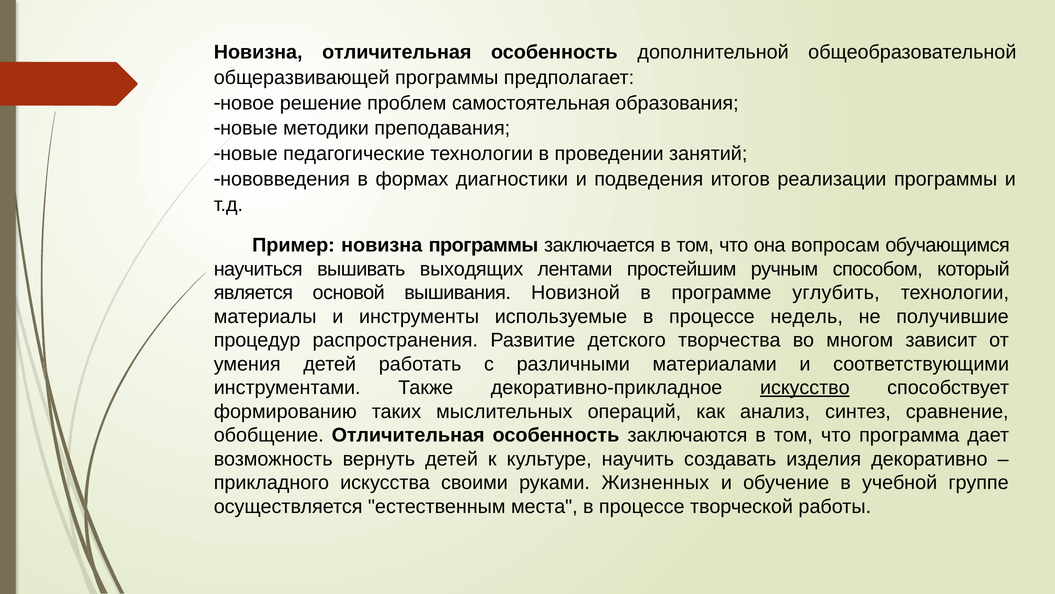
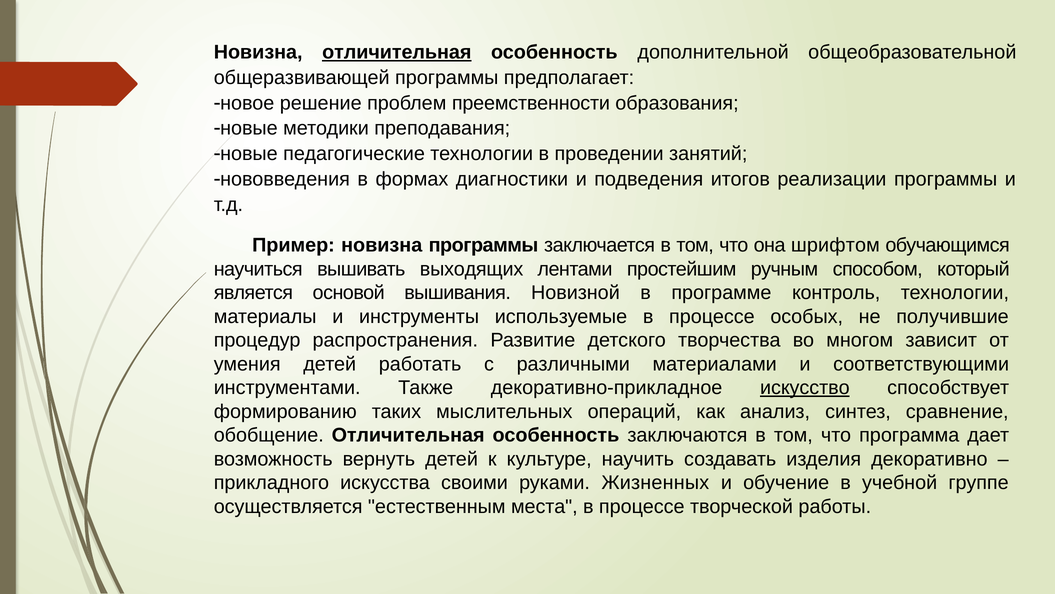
отличительная underline: none -> present (397, 52)
самостоятельная: самостоятельная -> преемственности (531, 103)
вопросам: вопросам -> шрифтом (835, 245)
углубить: углубить -> контроль (836, 292)
недель: недель -> особых (807, 316)
